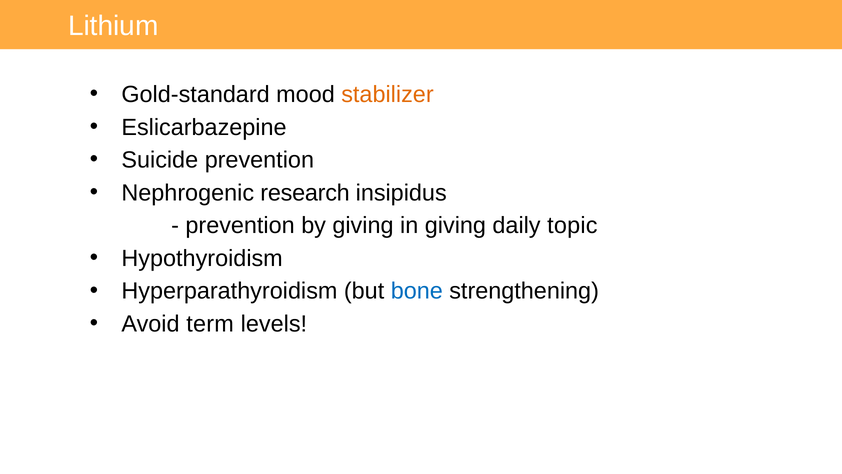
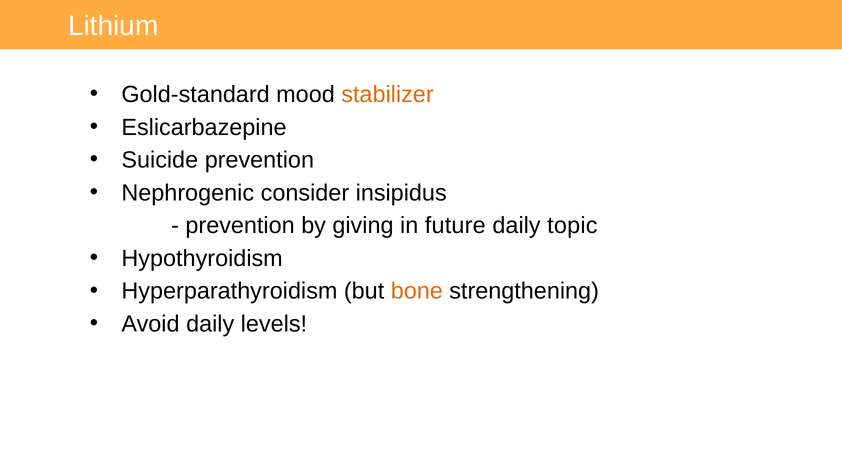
research: research -> consider (305, 193)
in giving: giving -> future (455, 225)
bone colour: blue -> orange (417, 291)
Avoid term: term -> daily (210, 324)
